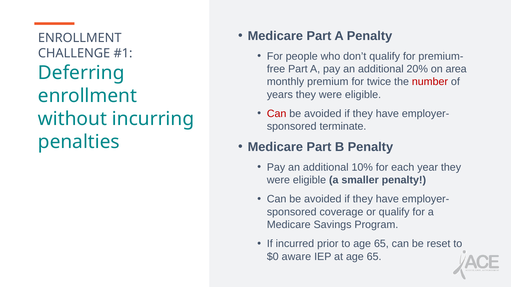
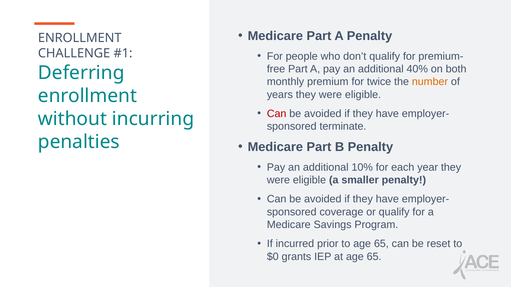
20%: 20% -> 40% (417, 69)
area: area -> both (456, 69)
number colour: red -> orange (430, 82)
aware: aware -> grants (296, 257)
